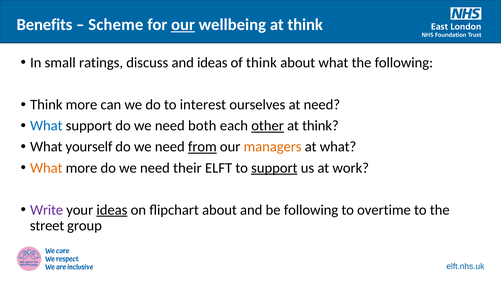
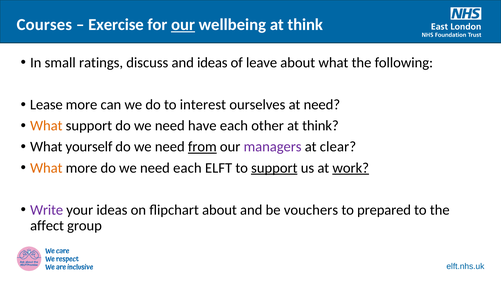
Benefits: Benefits -> Courses (44, 25)
Scheme: Scheme -> Exercise (116, 25)
of think: think -> leave (262, 63)
Think: Think -> Lease (46, 105)
What colour: blue -> orange (46, 126)
both: both -> have (202, 126)
other underline: present -> none (268, 126)
managers colour: orange -> purple (273, 147)
at what: what -> clear (338, 147)
need their: their -> each (187, 168)
work underline: none -> present (351, 168)
ideas underline: present -> none (112, 210)
be following: following -> vouchers (311, 210)
overtime: overtime -> prepared (384, 210)
street: street -> affect (47, 226)
